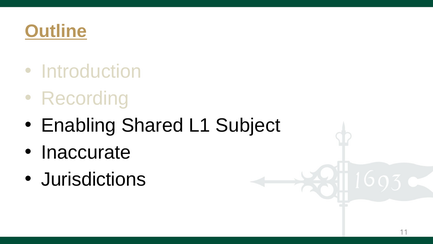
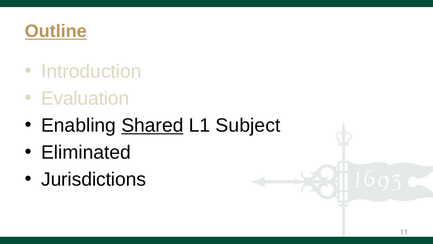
Recording: Recording -> Evaluation (85, 98)
Shared underline: none -> present (152, 125)
Inaccurate: Inaccurate -> Eliminated (86, 152)
